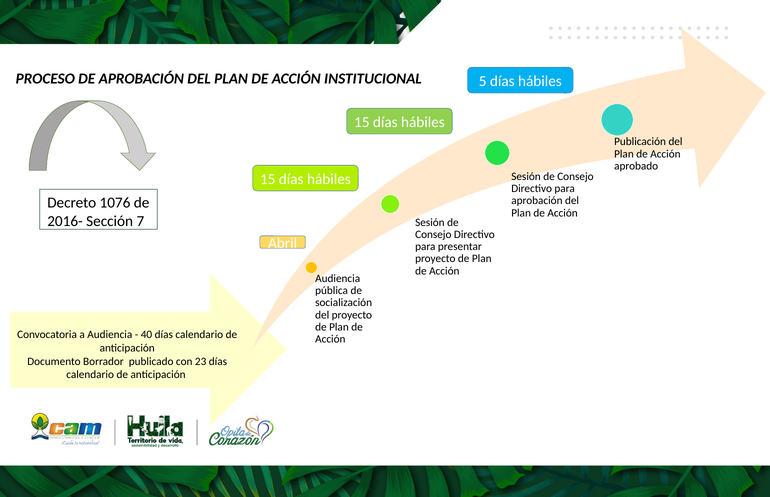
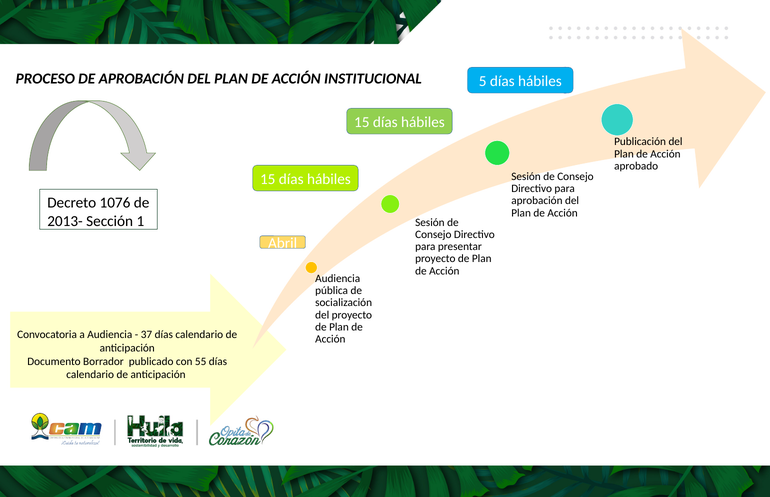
2016-: 2016- -> 2013- (65, 221)
7: 7 -> 1 (140, 221)
40: 40 -> 37 (146, 335)
23: 23 -> 55 (201, 362)
